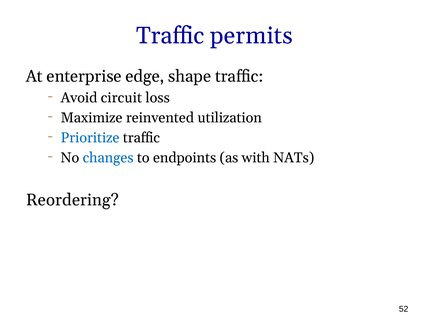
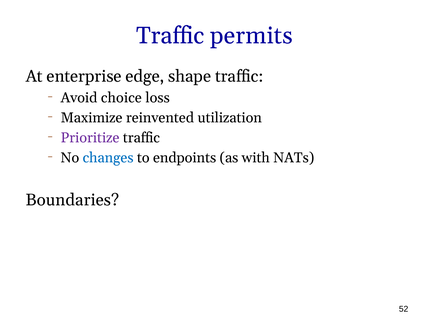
circuit: circuit -> choice (121, 98)
Prioritize colour: blue -> purple (90, 138)
Reordering: Reordering -> Boundaries (73, 200)
